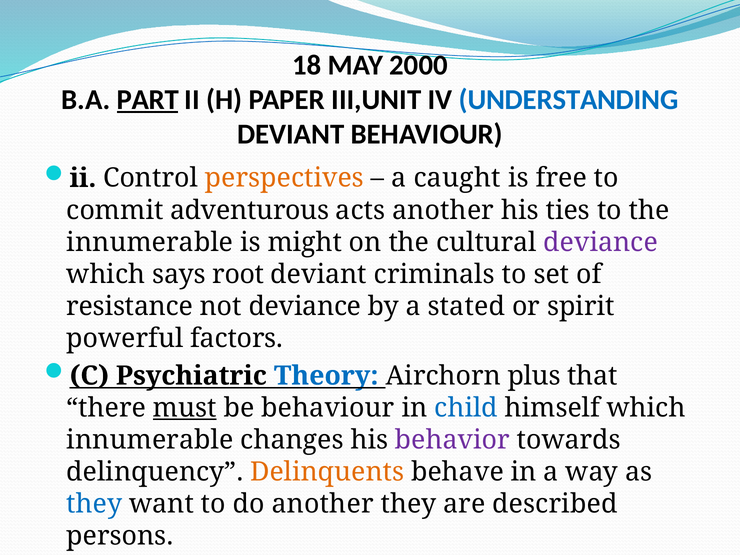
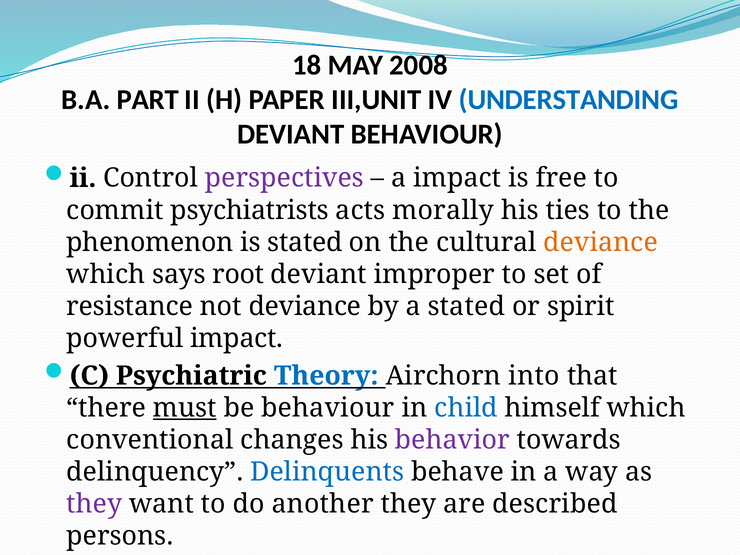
2000: 2000 -> 2008 (419, 65)
PART underline: present -> none (148, 100)
perspectives colour: orange -> purple (284, 178)
a caught: caught -> impact (457, 178)
adventurous: adventurous -> psychiatrists (250, 210)
acts another: another -> morally (443, 210)
innumerable: innumerable -> phenomenon (150, 242)
is might: might -> stated (305, 242)
deviance colour: purple -> orange (601, 242)
criminals: criminals -> improper (434, 274)
powerful factors: factors -> impact (237, 338)
plus: plus -> into (534, 376)
innumerable: innumerable -> conventional (150, 440)
Delinquents colour: orange -> blue (327, 472)
they colour: blue -> purple (94, 504)
